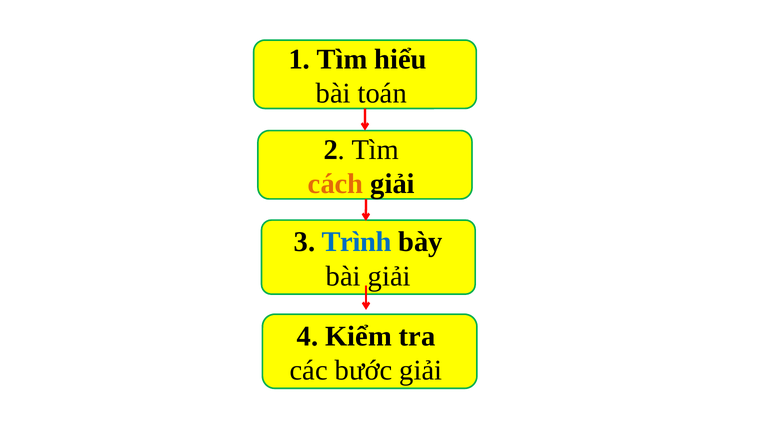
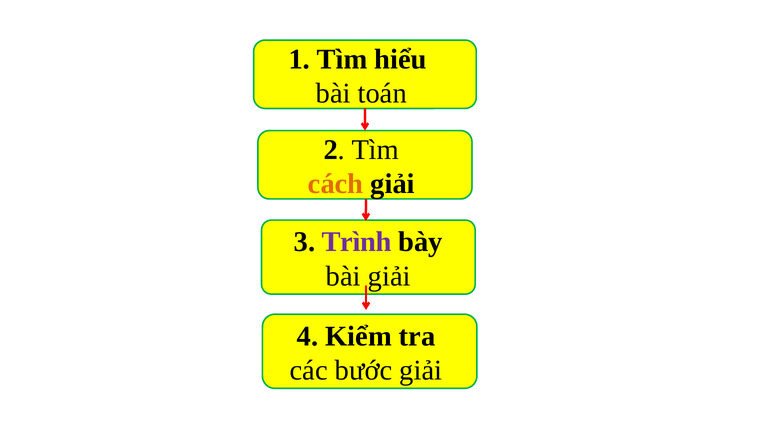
Trình colour: blue -> purple (357, 242)
